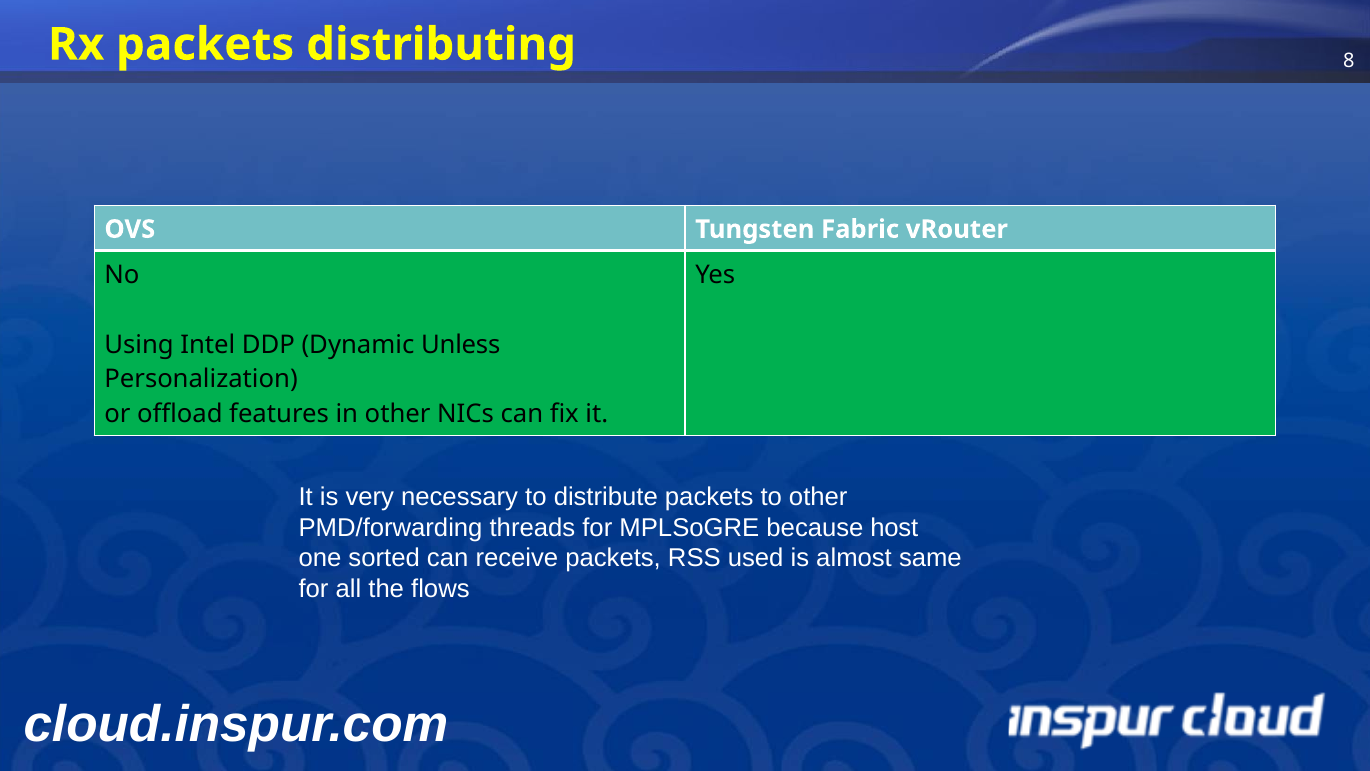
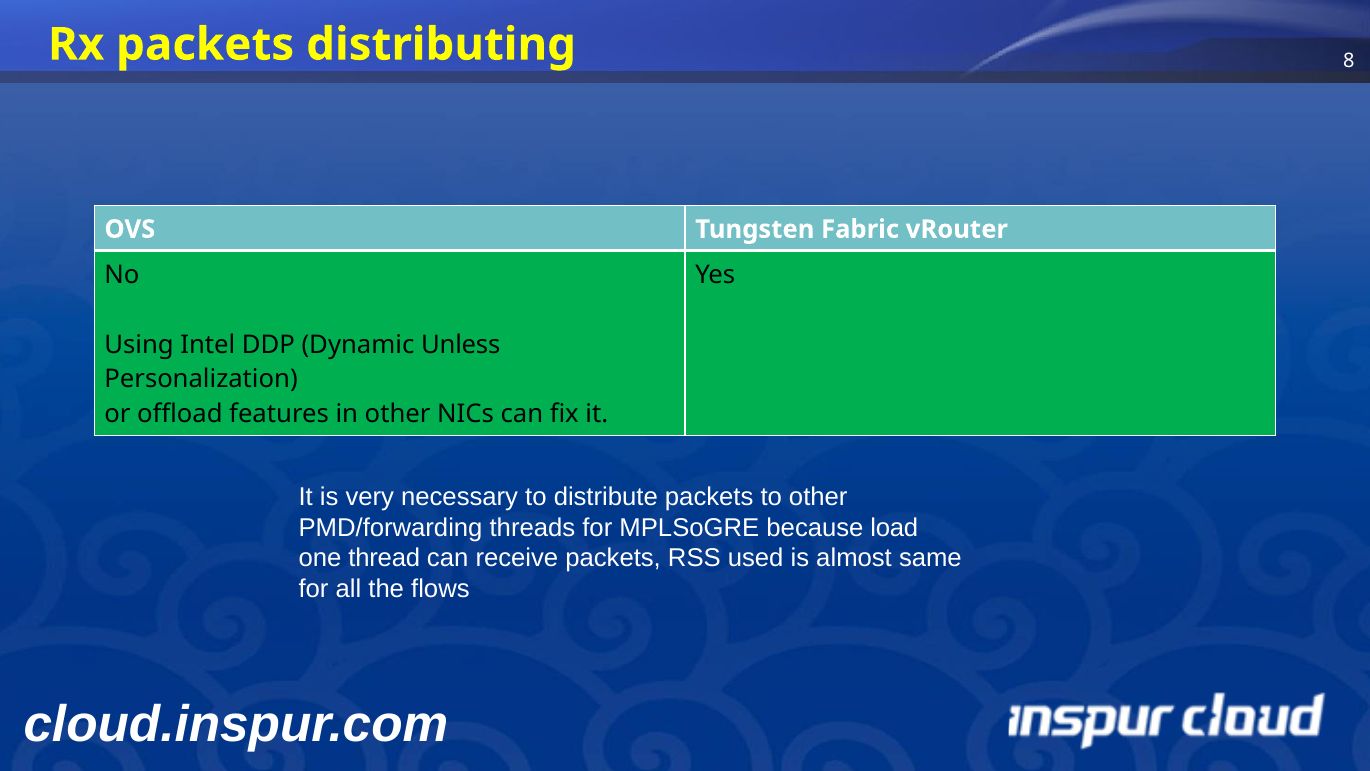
host: host -> load (894, 527)
sorted: sorted -> thread (384, 558)
